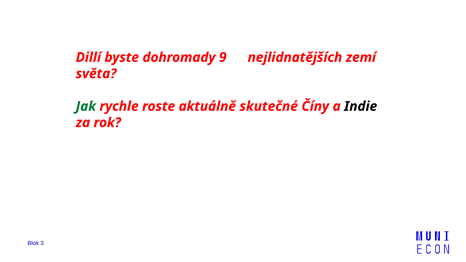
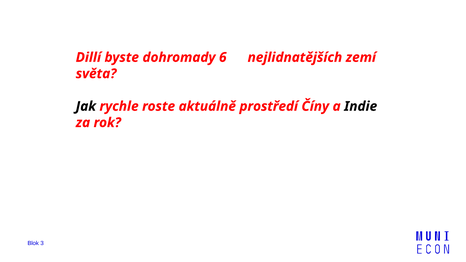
9: 9 -> 6 (223, 57)
Jak colour: green -> black (86, 106)
skutečné: skutečné -> prostředí (269, 106)
